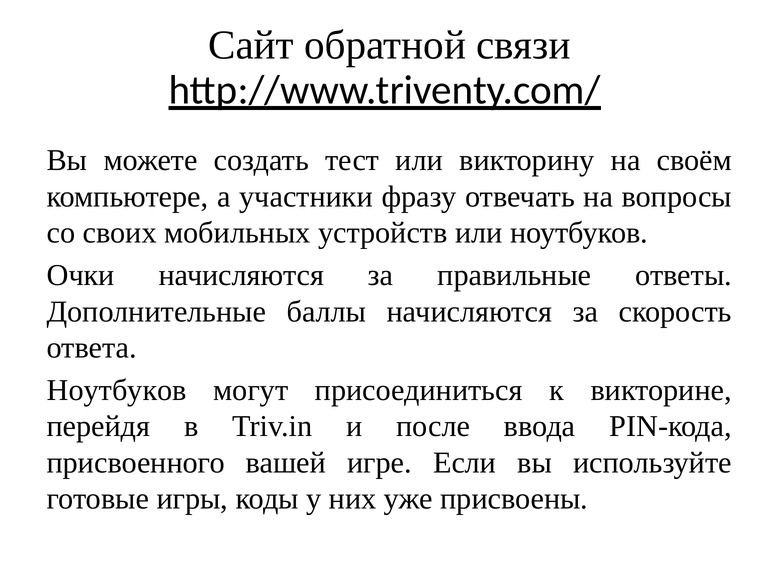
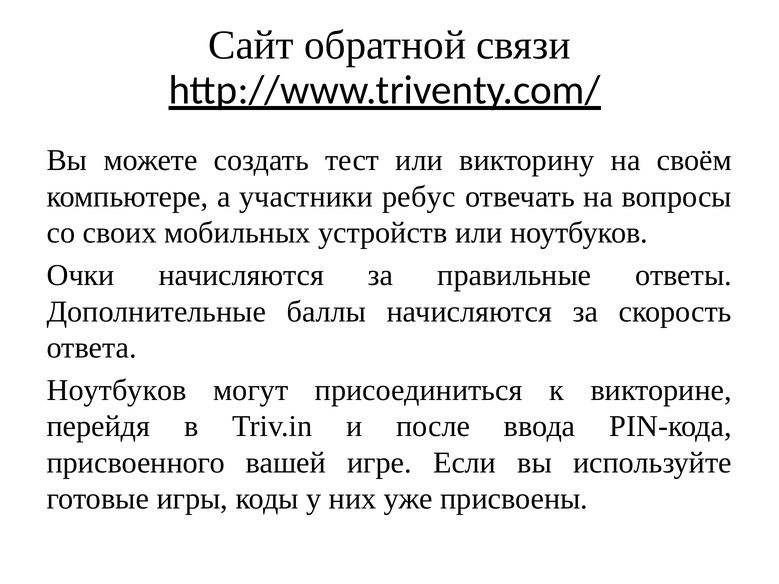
фразу: фразу -> ребус (419, 197)
